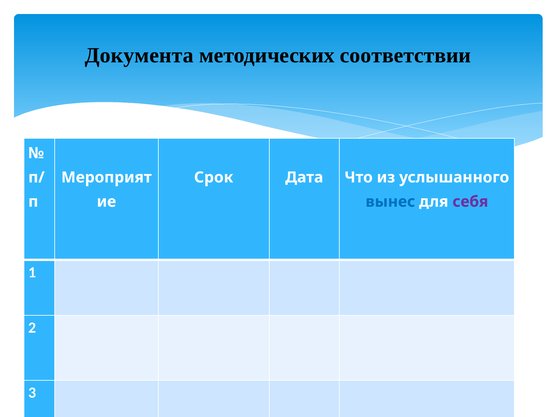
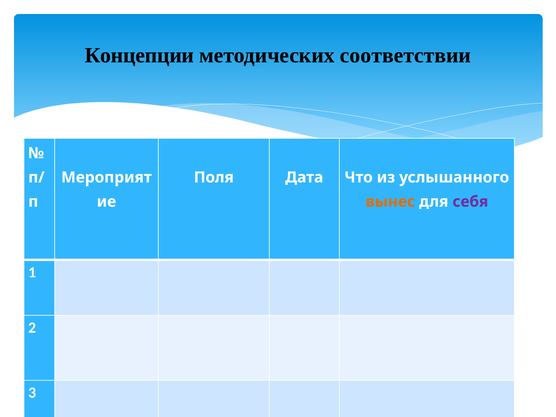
Документа: Документа -> Концепции (139, 55)
Срок: Срок -> Поля (214, 177)
вынес colour: blue -> orange (390, 202)
